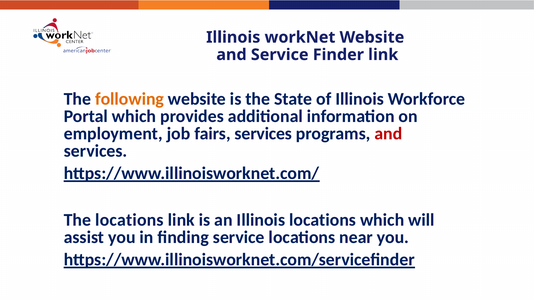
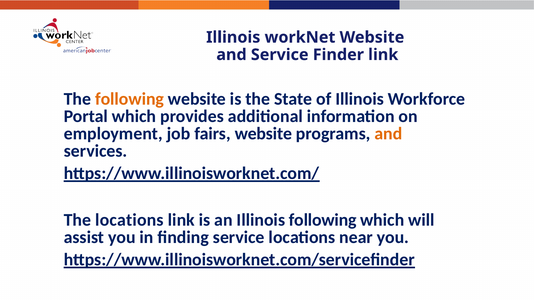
fairs services: services -> website (263, 134)
and colour: red -> orange (388, 134)
Illinois locations: locations -> following (323, 220)
